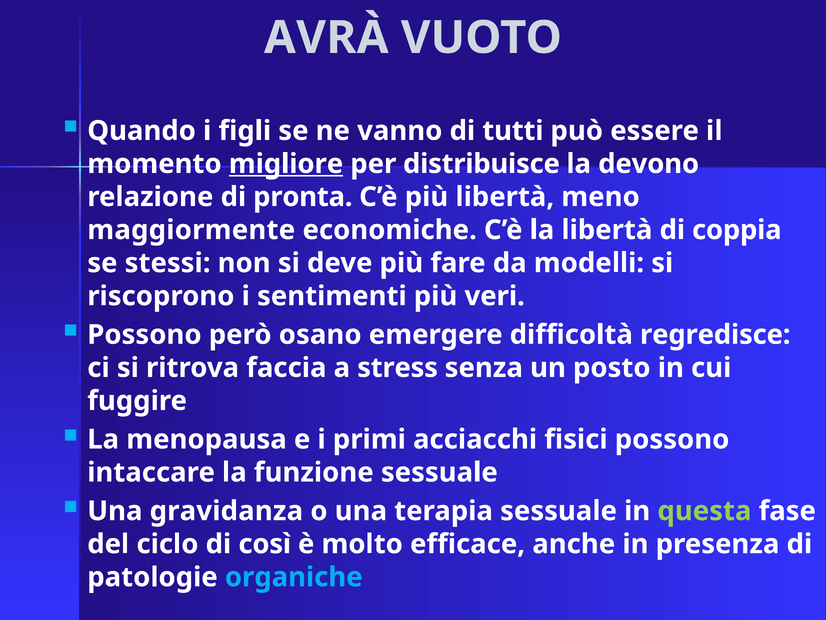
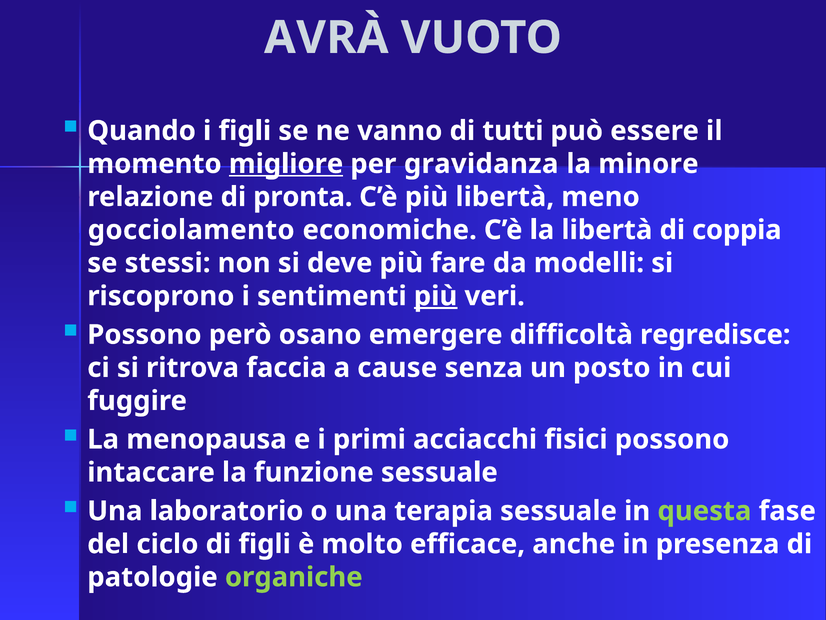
distribuisce: distribuisce -> gravidanza (481, 164)
devono: devono -> minore (648, 164)
maggiormente: maggiormente -> gocciolamento (191, 230)
più underline: none -> present (436, 296)
stress: stress -> cause (397, 367)
gravidanza: gravidanza -> laboratorio (227, 511)
di così: così -> figli (265, 544)
organiche colour: light blue -> light green (294, 577)
